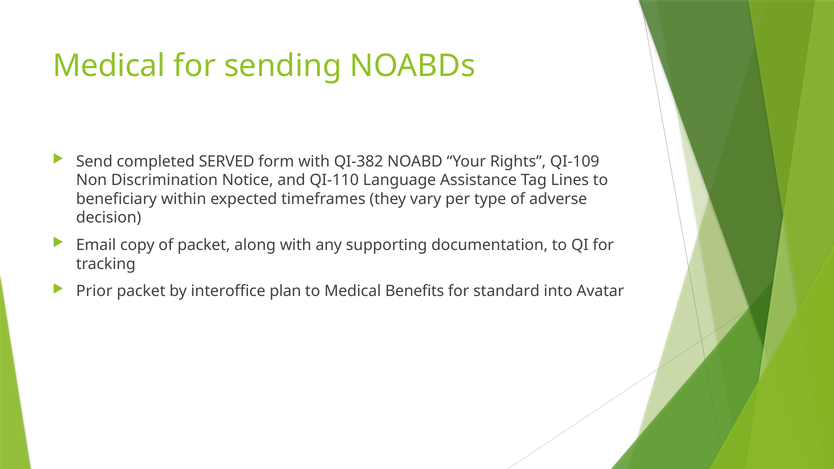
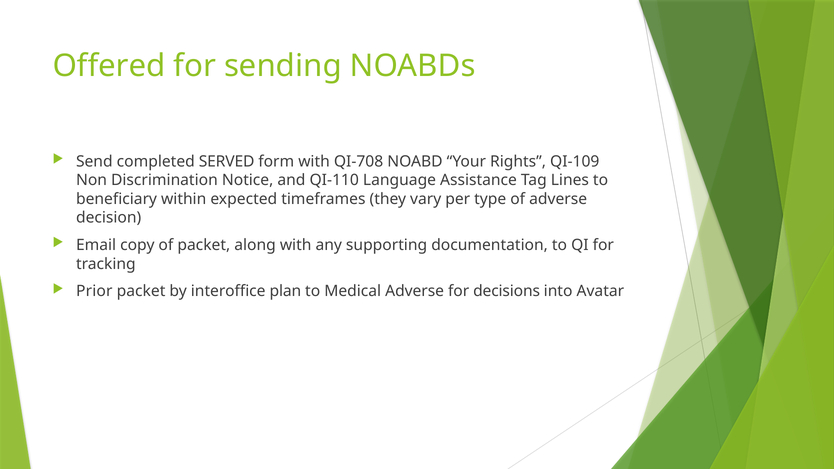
Medical: Medical -> Offered (109, 66)
QI-382: QI-382 -> QI-708 (359, 161)
Medical Benefits: Benefits -> Adverse (415, 291)
standard: standard -> decisions (507, 291)
